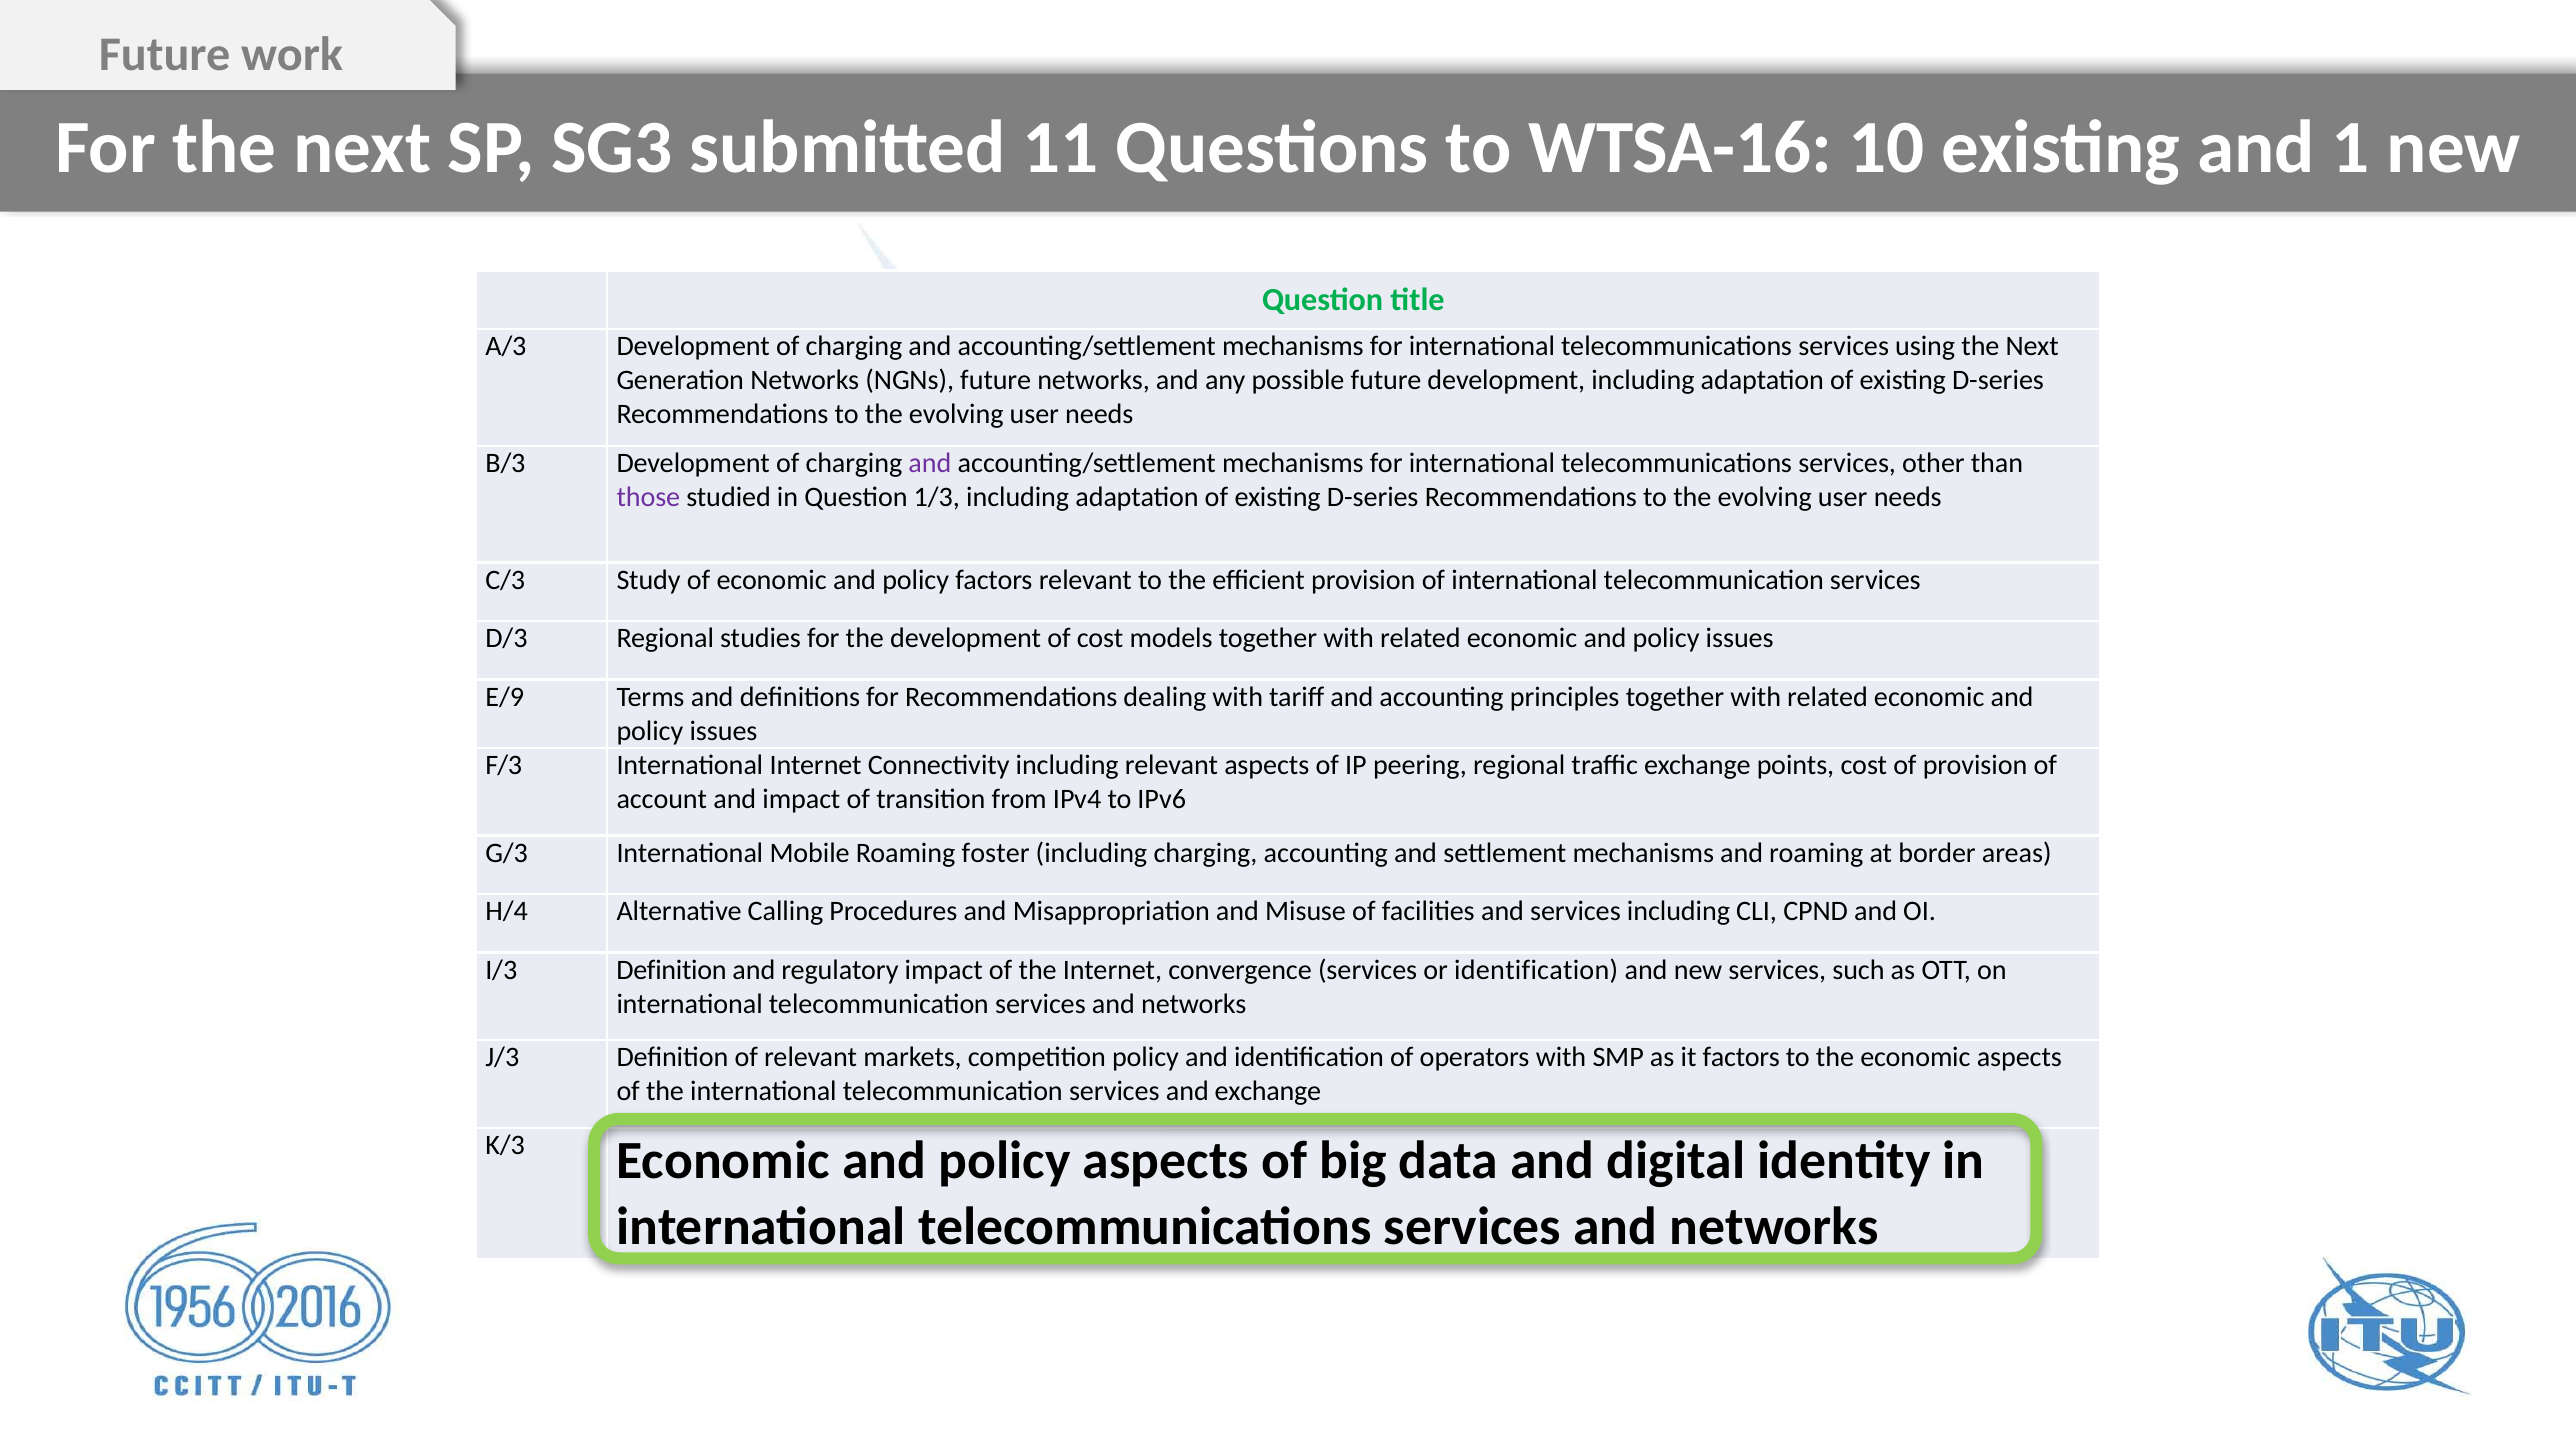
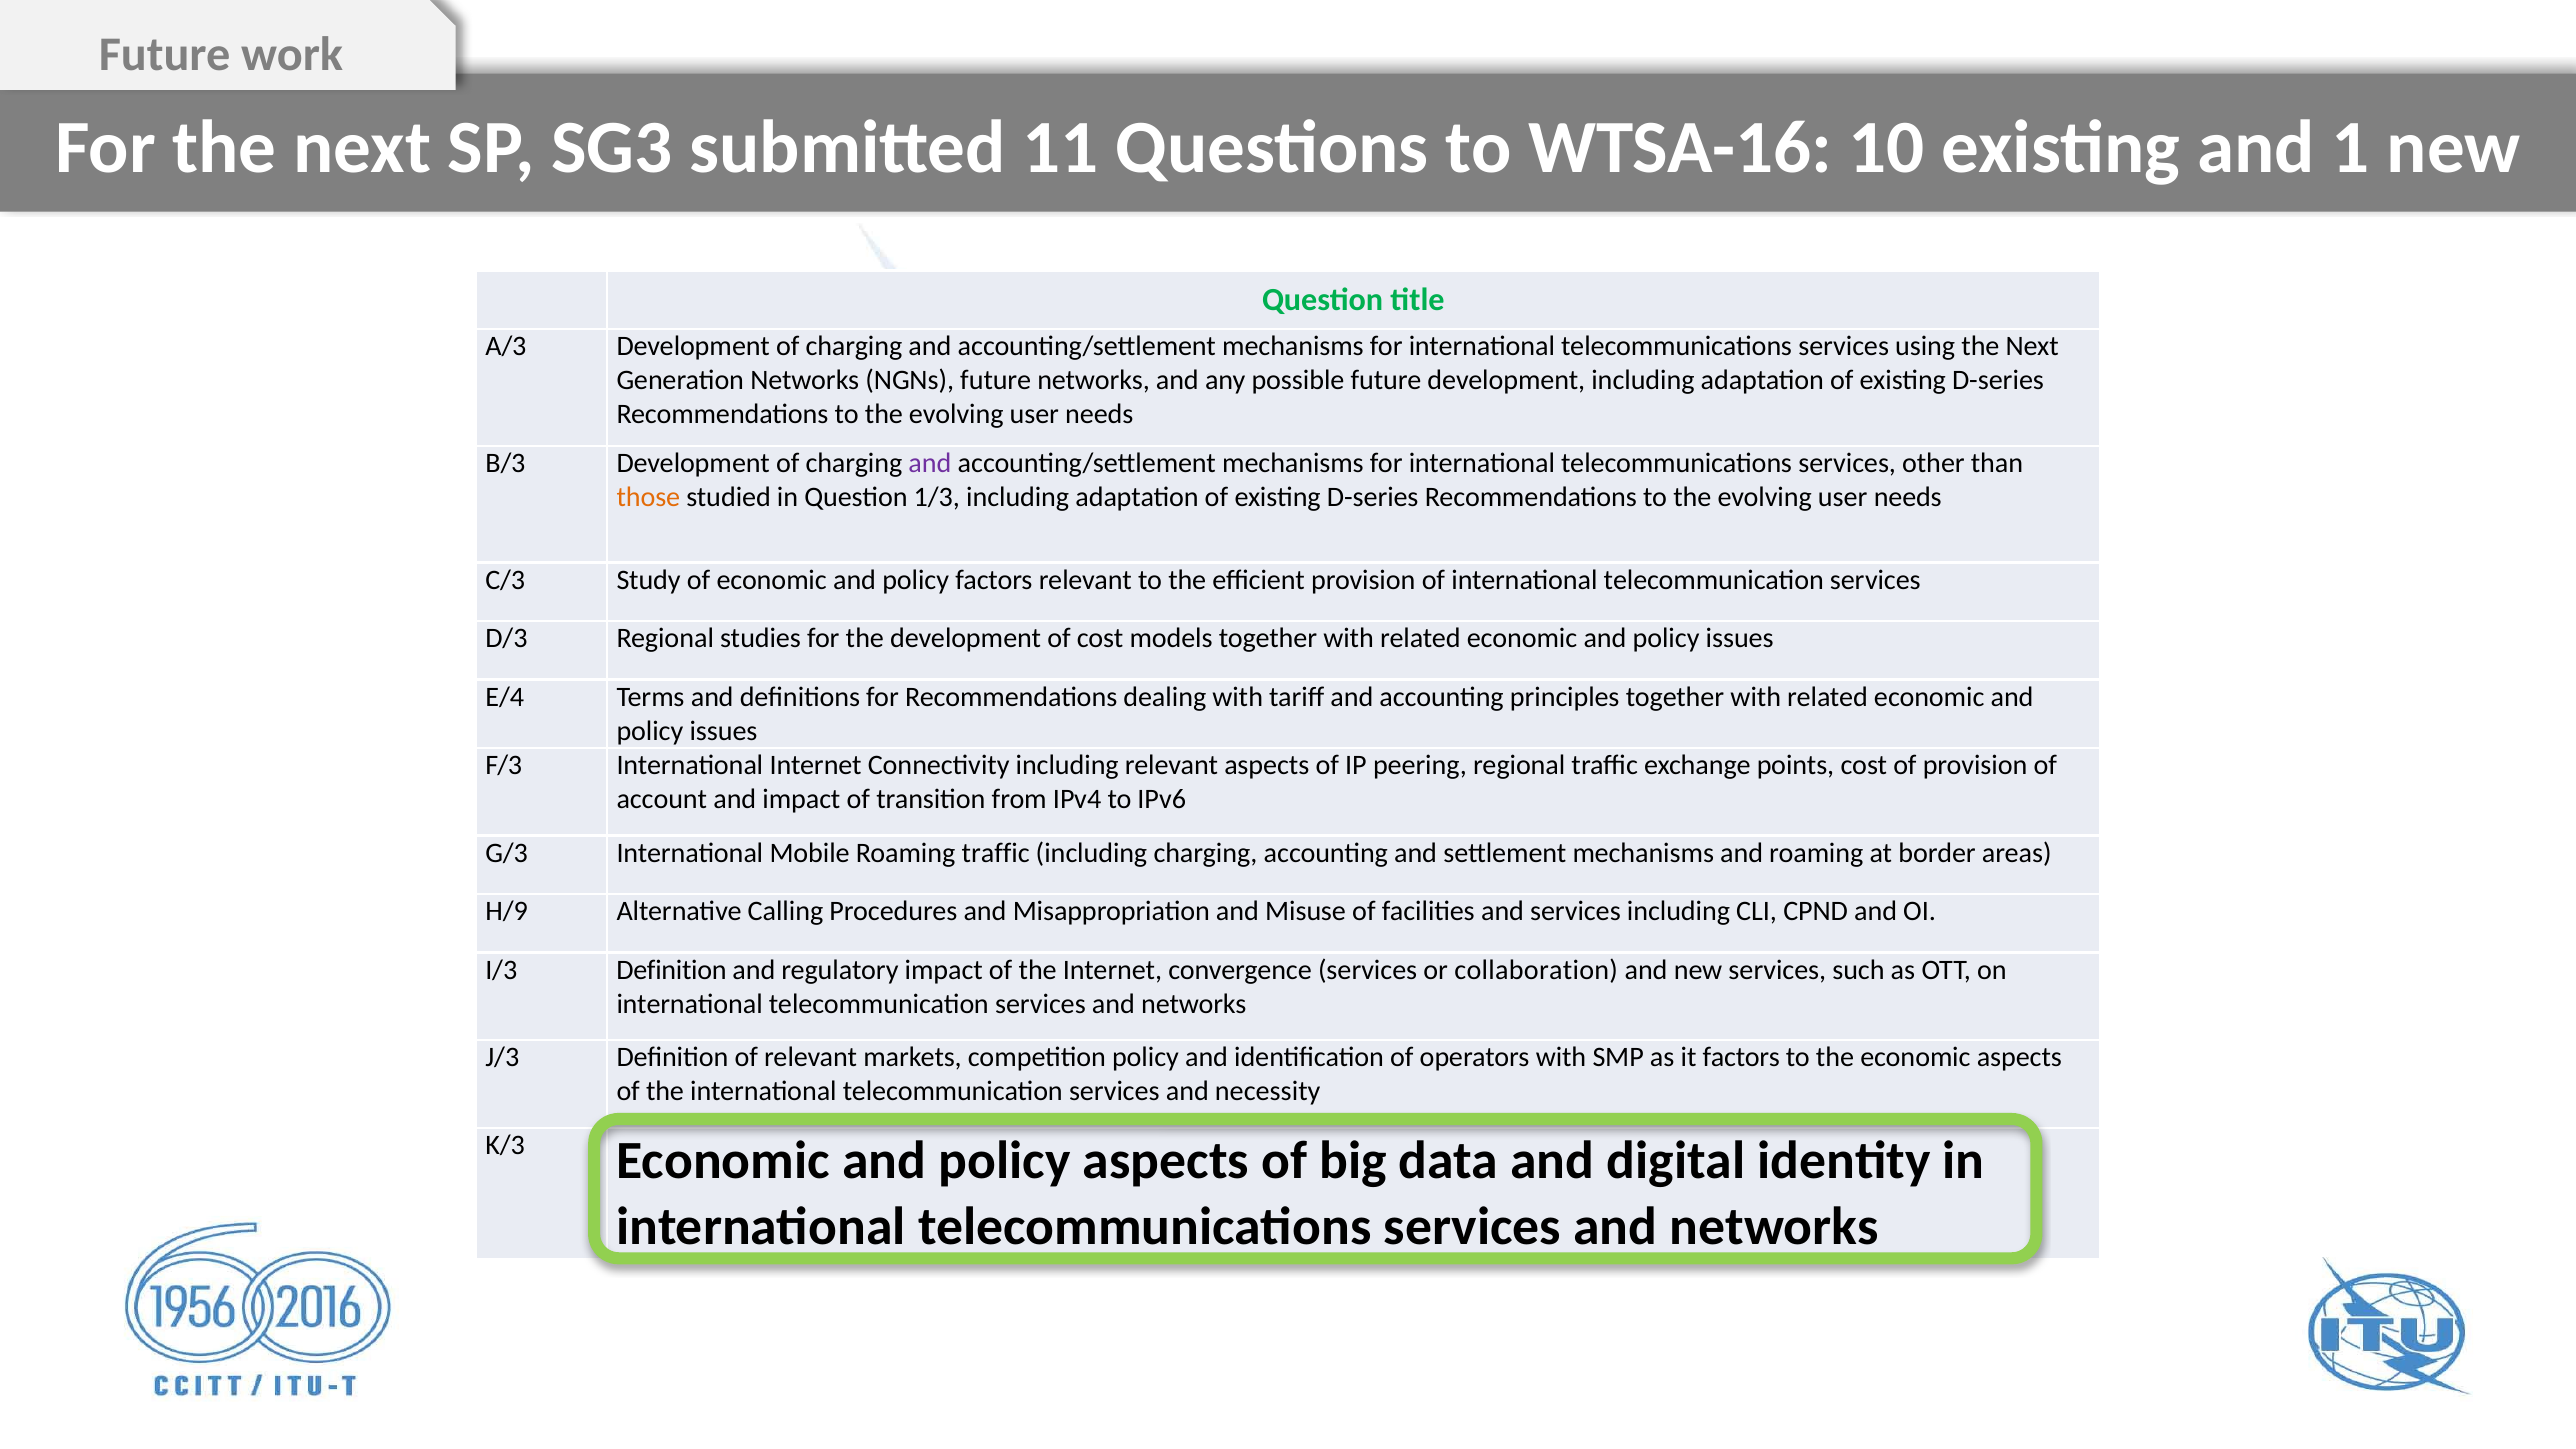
those colour: purple -> orange (648, 497)
E/9: E/9 -> E/4 (505, 697)
Roaming foster: foster -> traffic (996, 853)
H/4: H/4 -> H/9 (507, 911)
or identification: identification -> collaboration (1536, 970)
and exchange: exchange -> necessity (1268, 1092)
